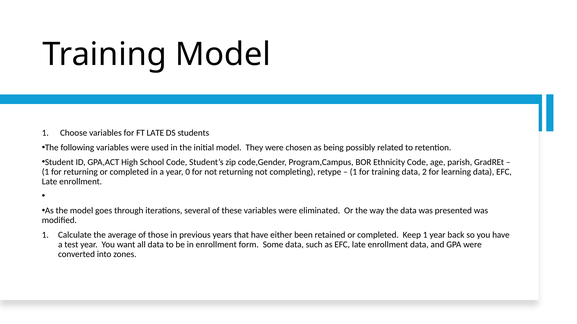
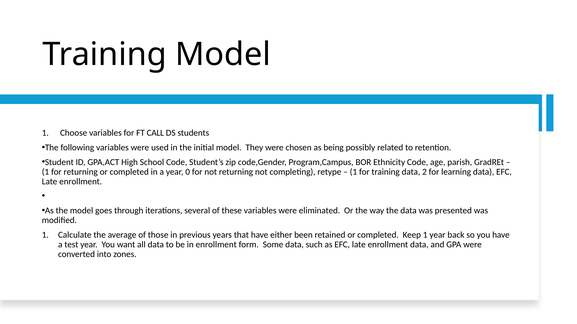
FT LATE: LATE -> CALL (155, 133)
